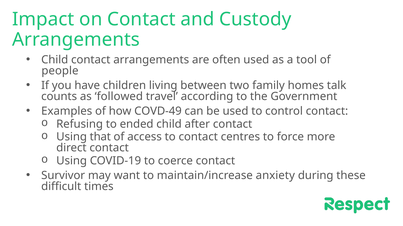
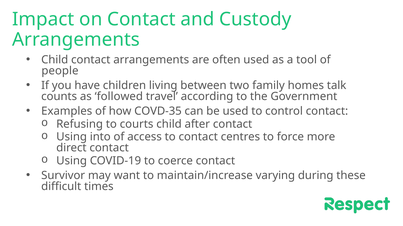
COVD-49: COVD-49 -> COVD-35 (158, 112)
ended: ended -> courts (137, 124)
that: that -> into (100, 137)
anxiety: anxiety -> varying (275, 176)
